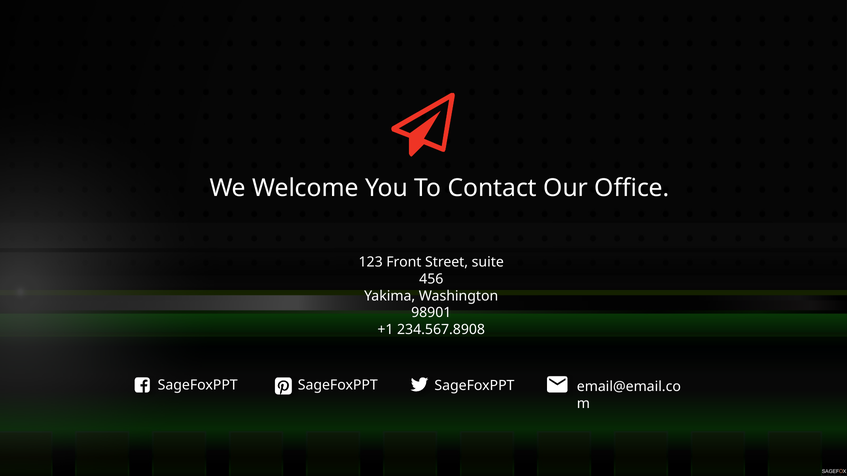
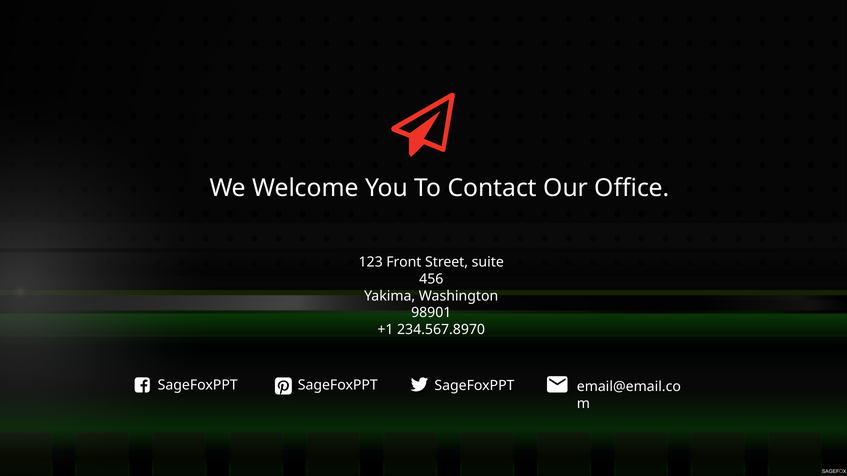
234.567.8908: 234.567.8908 -> 234.567.8970 (441, 330)
